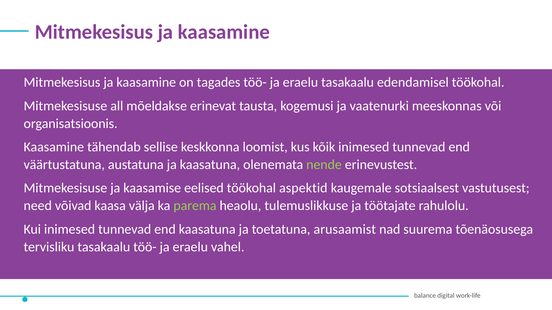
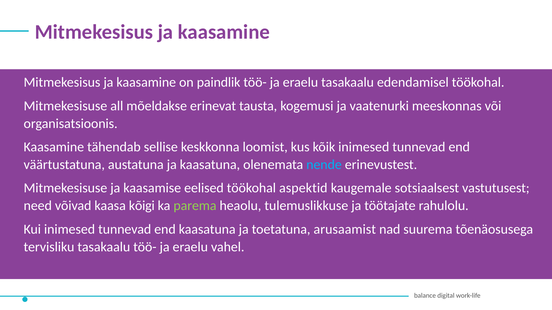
tagades: tagades -> paindlik (219, 83)
nende colour: light green -> light blue (324, 165)
välja: välja -> kõigi (142, 206)
